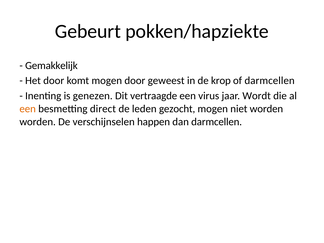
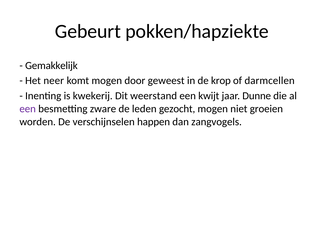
Het door: door -> neer (54, 81)
genezen: genezen -> kwekerij (93, 96)
vertraagde: vertraagde -> weerstand (154, 96)
virus: virus -> kwijt (209, 96)
Wordt: Wordt -> Dunne (257, 96)
een colour: orange -> purple (28, 109)
direct: direct -> zware (103, 109)
niet worden: worden -> groeien (266, 109)
dan darmcellen: darmcellen -> zangvogels (217, 122)
